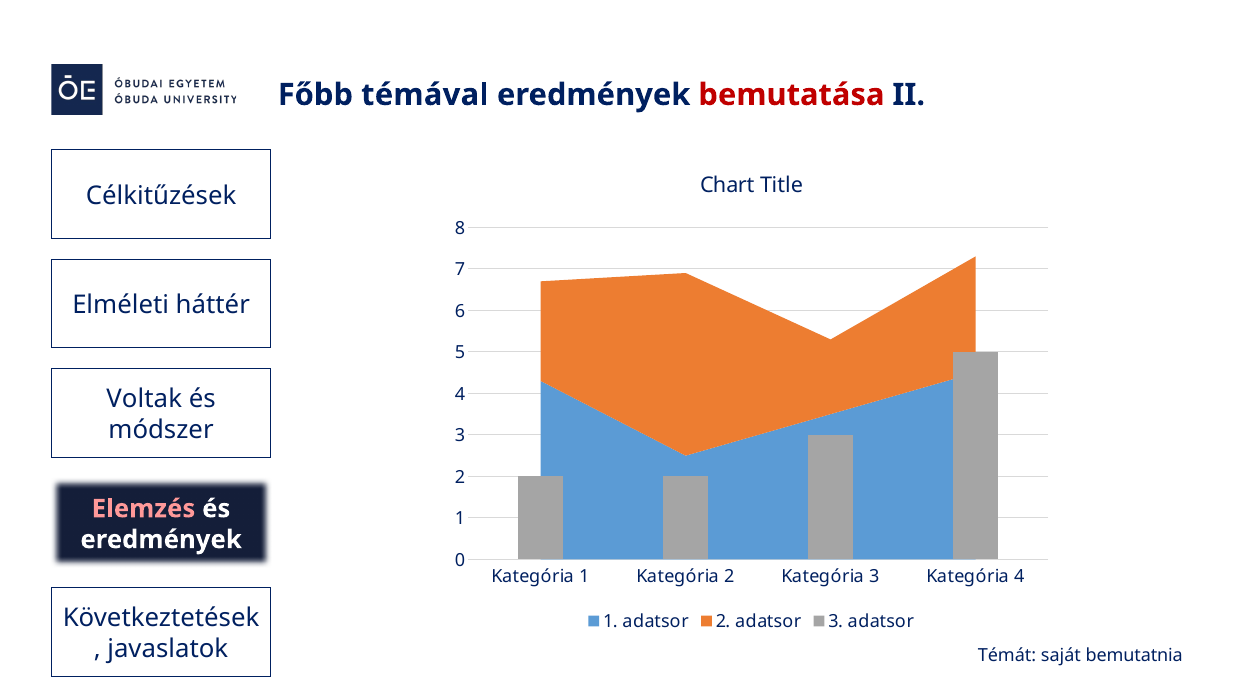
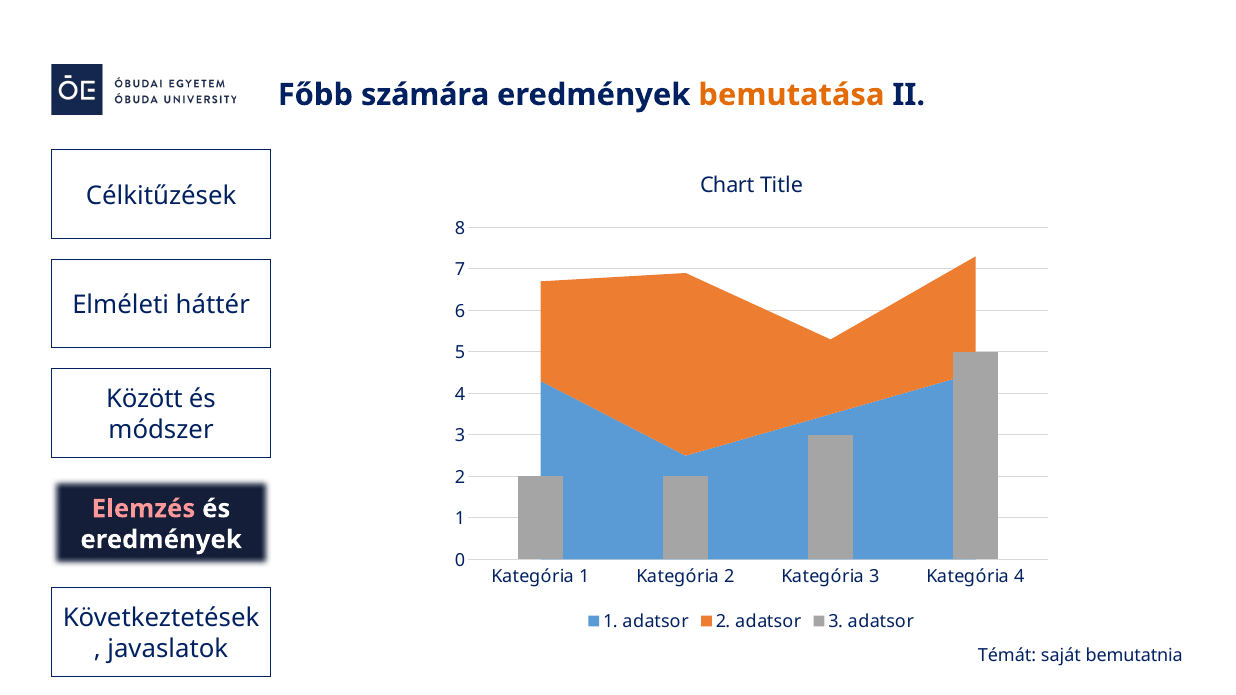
témával: témával -> számára (425, 95)
bemutatása colour: red -> orange (791, 95)
Voltak: Voltak -> Között (144, 399)
